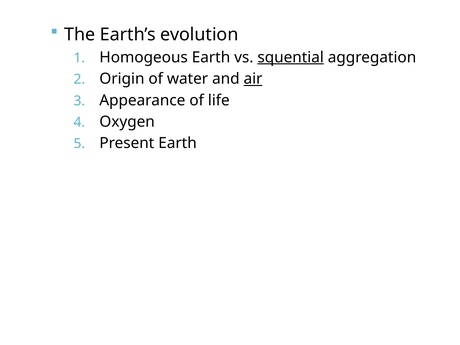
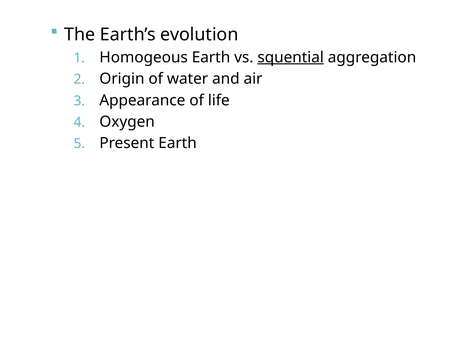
air underline: present -> none (253, 79)
